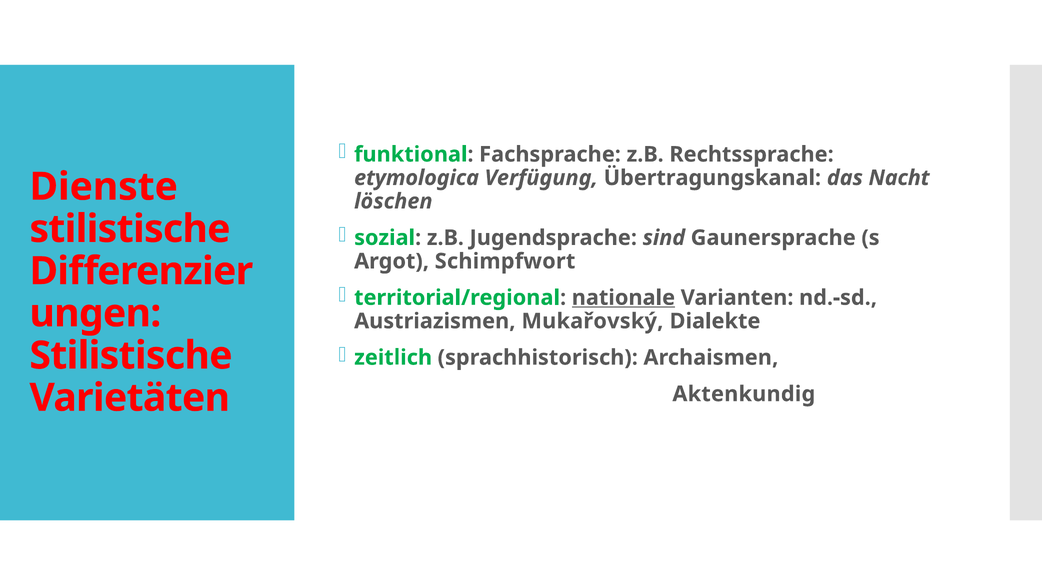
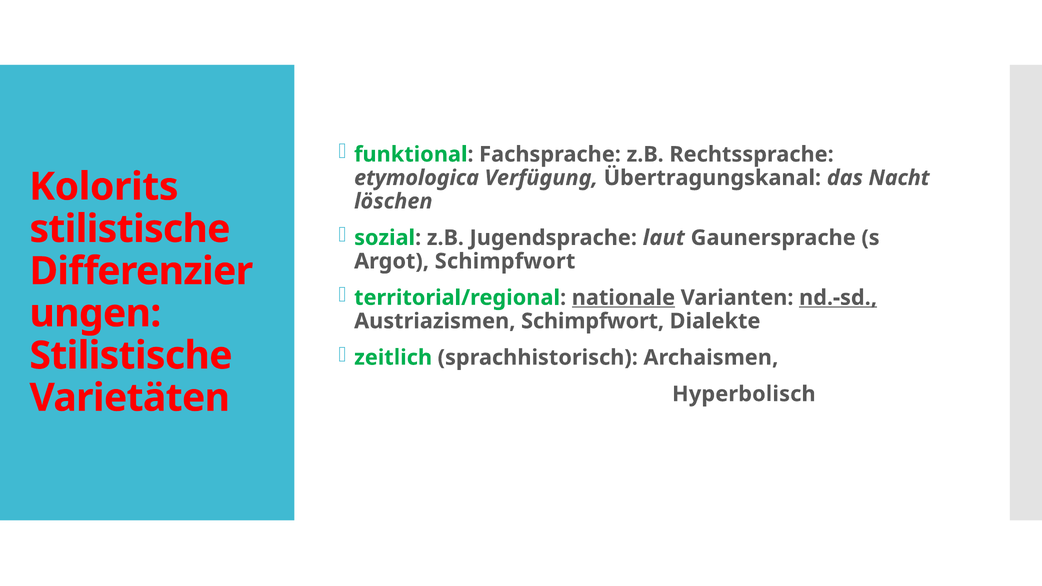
Dienste: Dienste -> Kolorits (104, 187)
sind: sind -> laut (664, 238)
nd.-sd underline: none -> present (838, 298)
Austriazismen Mukařovský: Mukařovský -> Schimpfwort (593, 321)
Aktenkundig: Aktenkundig -> Hyperbolisch (744, 394)
